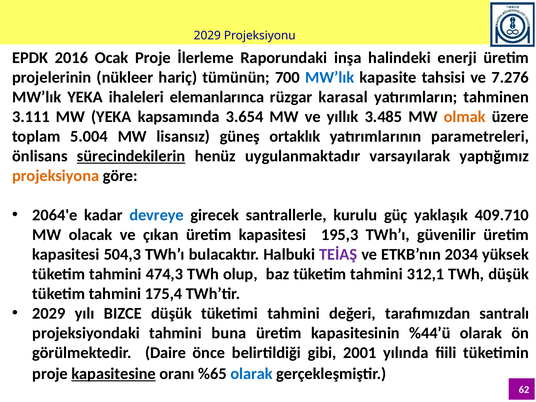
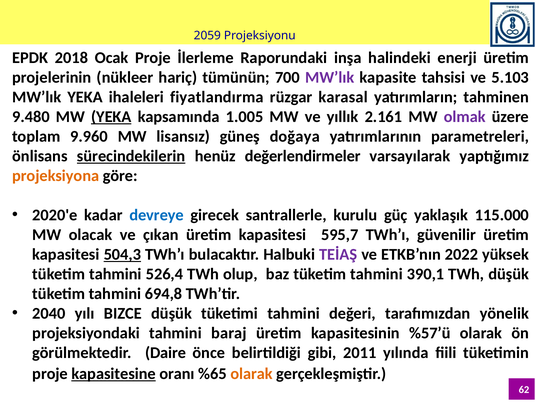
2029: 2029 -> 2059 (207, 36)
2016: 2016 -> 2018 (71, 58)
MW’lık colour: blue -> purple (330, 78)
7.276: 7.276 -> 5.103 (510, 78)
elemanlarınca: elemanlarınca -> fiyatlandırma (217, 97)
3.111: 3.111 -> 9.480 (31, 117)
YEKA underline: none -> present (111, 117)
3.654: 3.654 -> 1.005 (245, 117)
3.485: 3.485 -> 2.161 (383, 117)
olmak colour: orange -> purple (465, 117)
5.004: 5.004 -> 9.960 (89, 136)
ortaklık: ortaklık -> doğaya (295, 136)
uygulanmaktadır: uygulanmaktadır -> değerlendirmeler (303, 156)
2064'e: 2064'e -> 2020'e (55, 215)
409.710: 409.710 -> 115.000 (502, 215)
195,3: 195,3 -> 595,7 (340, 235)
504,3 underline: none -> present (122, 254)
2034: 2034 -> 2022 (461, 254)
474,3: 474,3 -> 526,4 (164, 274)
312,1: 312,1 -> 390,1 (426, 274)
175,4: 175,4 -> 694,8 (164, 294)
2029: 2029 -> 2040 (49, 313)
santralı: santralı -> yönelik (504, 313)
buna: buna -> baraj (229, 333)
%44’ü: %44’ü -> %57’ü (430, 333)
2001: 2001 -> 2011 (360, 353)
olarak colour: blue -> orange (252, 374)
